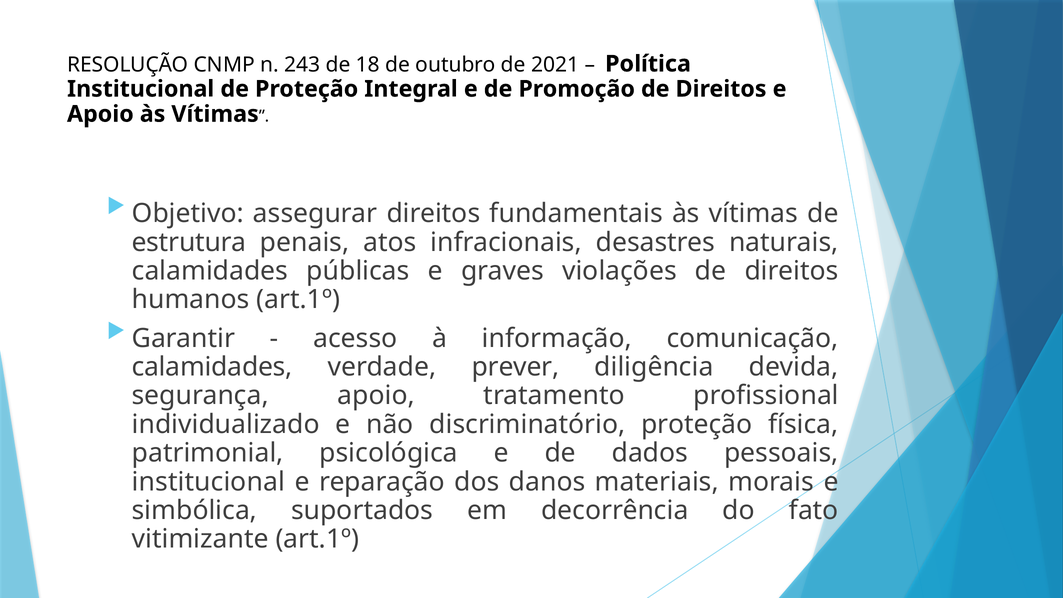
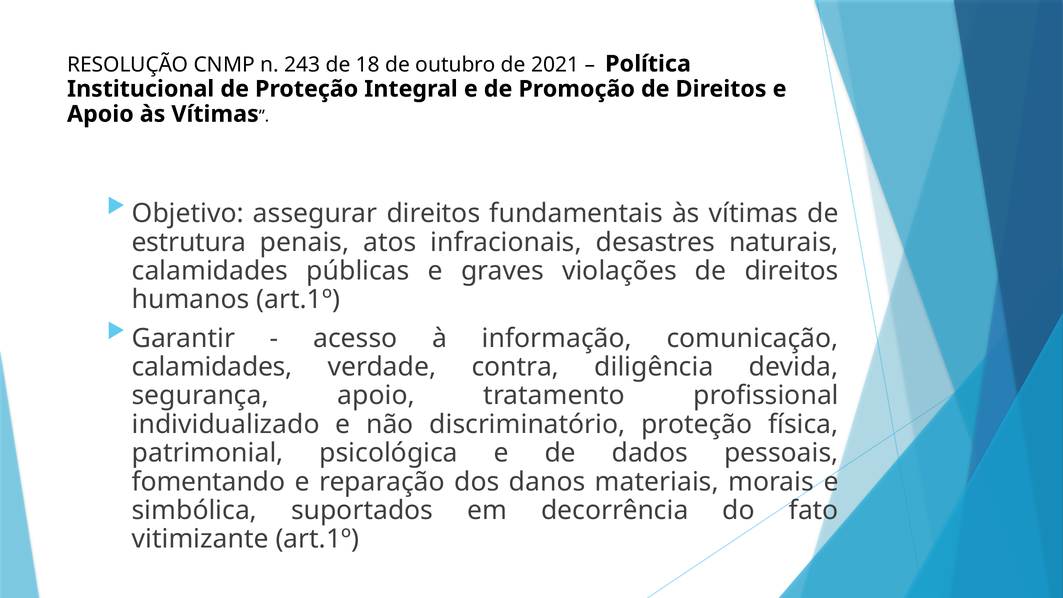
prever: prever -> contra (515, 367)
institucional: institucional -> fomentando (208, 482)
